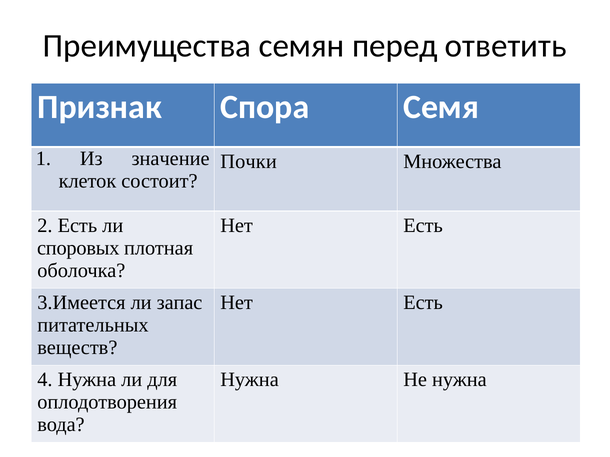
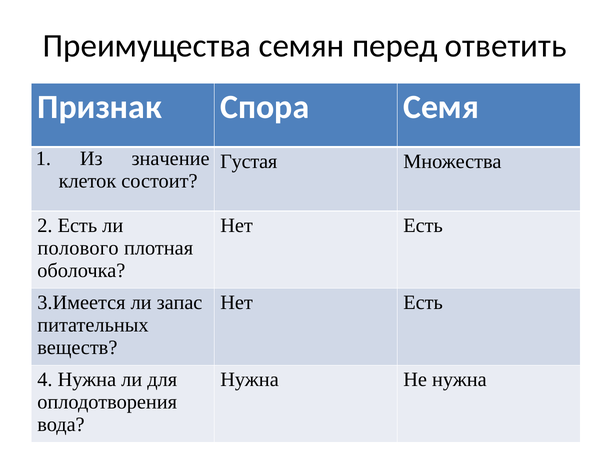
Почки: Почки -> Густая (249, 162)
споровых: споровых -> полового (78, 248)
